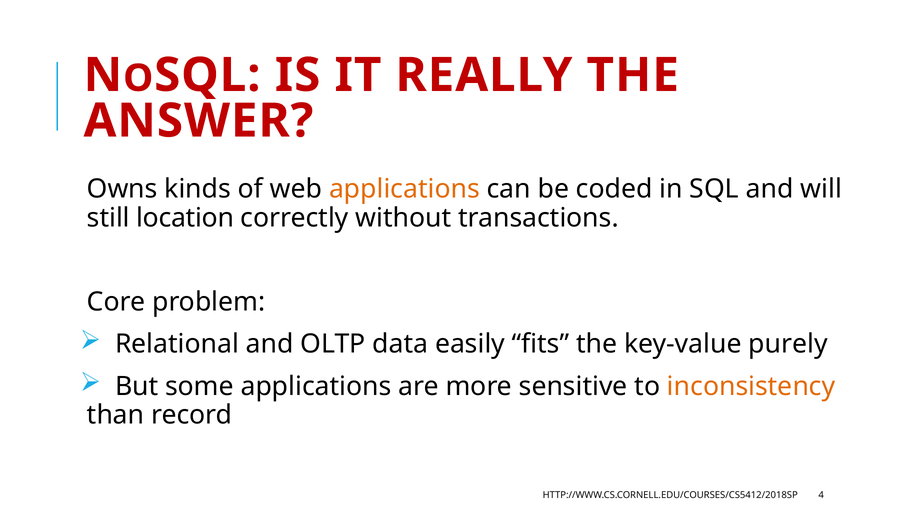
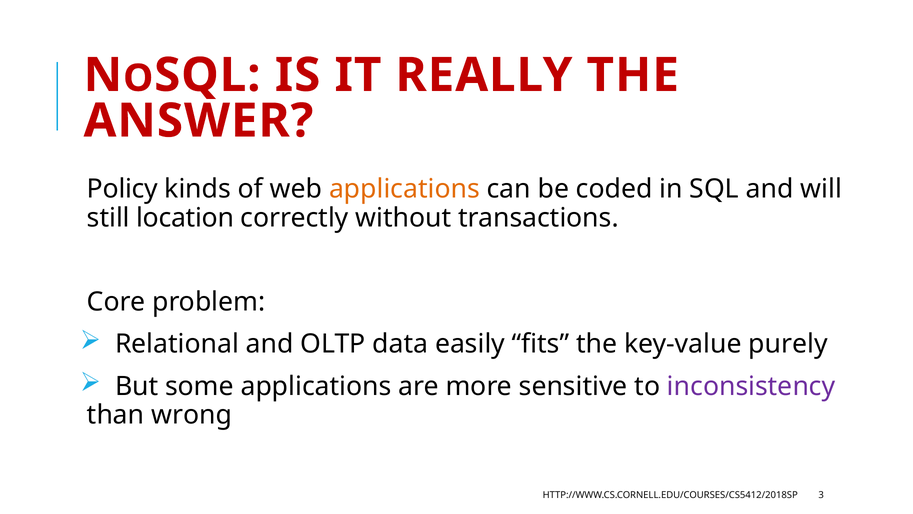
Owns: Owns -> Policy (122, 189)
inconsistency colour: orange -> purple (751, 386)
record: record -> wrong (192, 415)
4: 4 -> 3 (821, 495)
